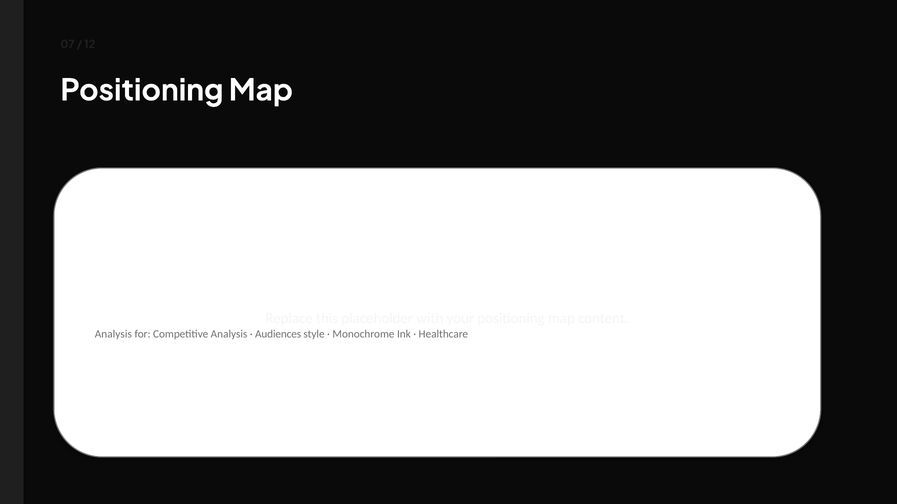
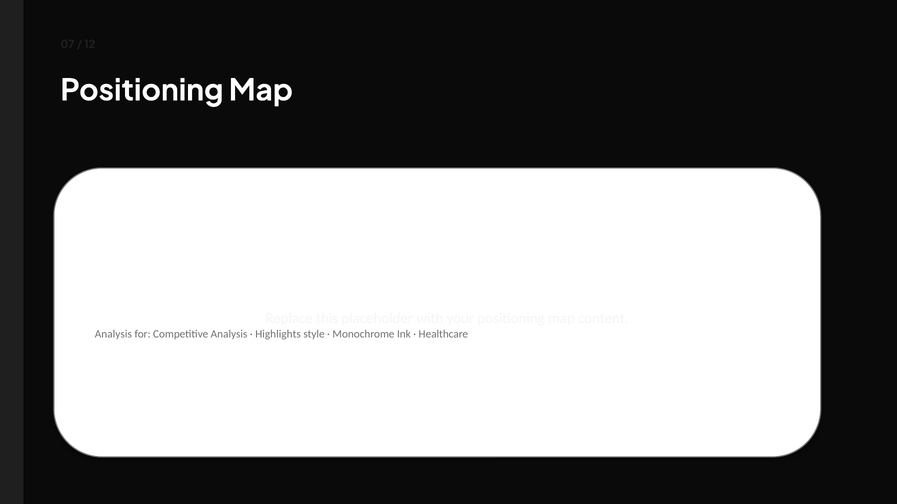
Audiences: Audiences -> Highlights (278, 334)
